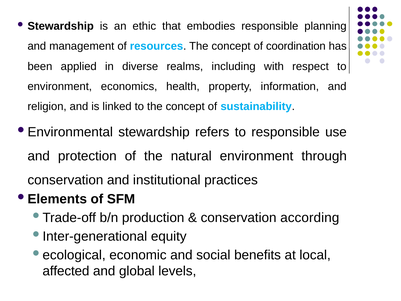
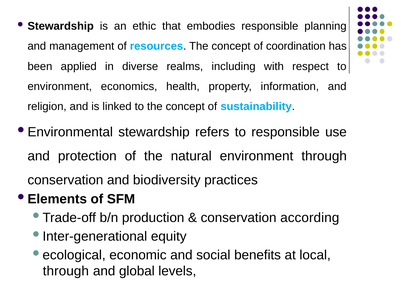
institutional: institutional -> biodiversity (167, 180)
affected: affected -> through (66, 271)
